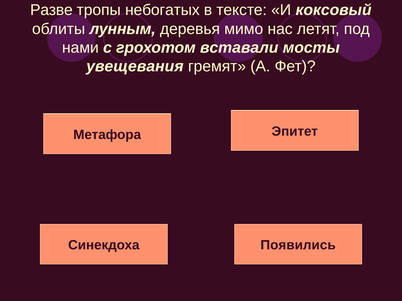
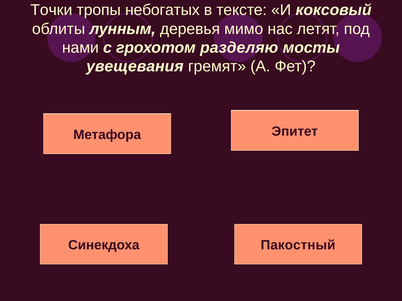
Разве: Разве -> Точки (51, 10)
вставали: вставали -> разделяю (239, 48)
Появились: Появились -> Пакостный (298, 245)
